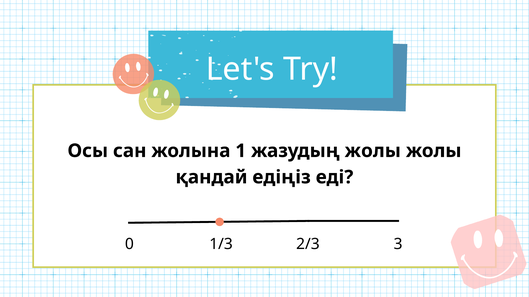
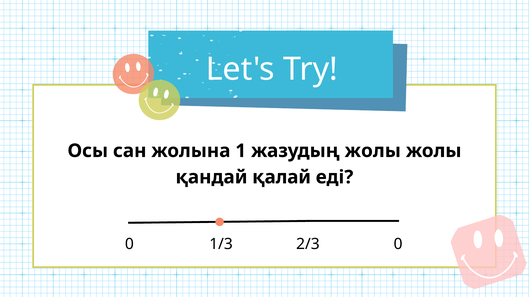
едіңіз: едіңіз -> қалай (282, 177)
0 3: 3 -> 0 (398, 245)
